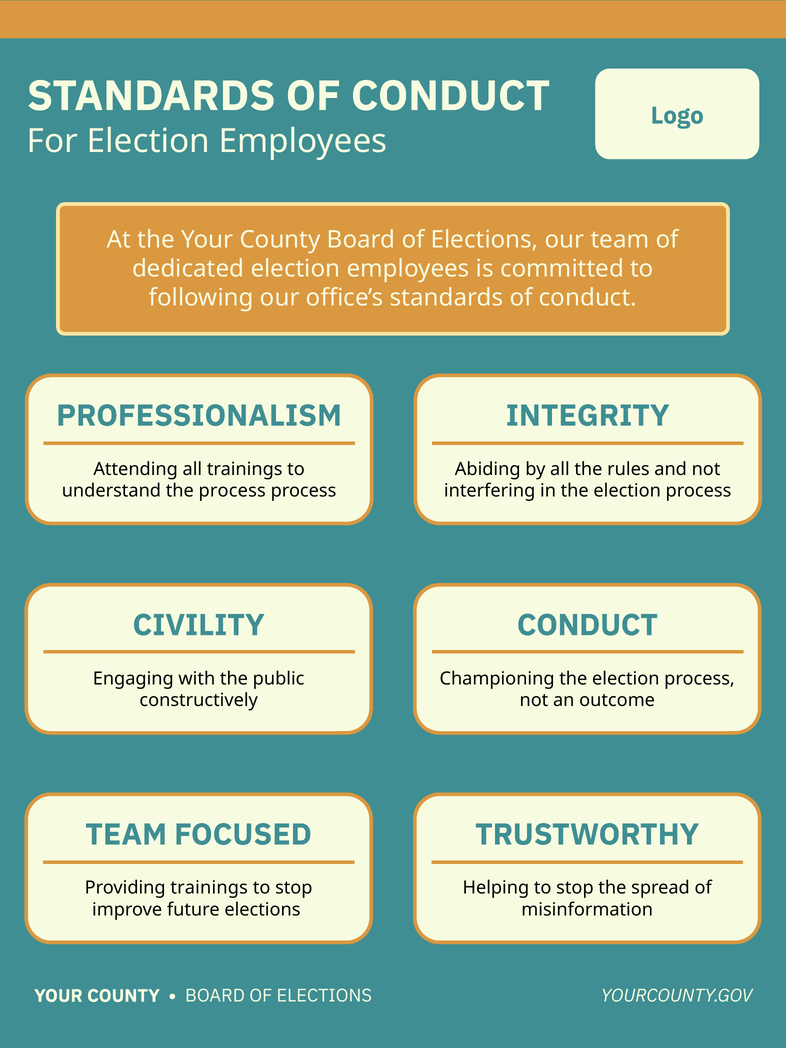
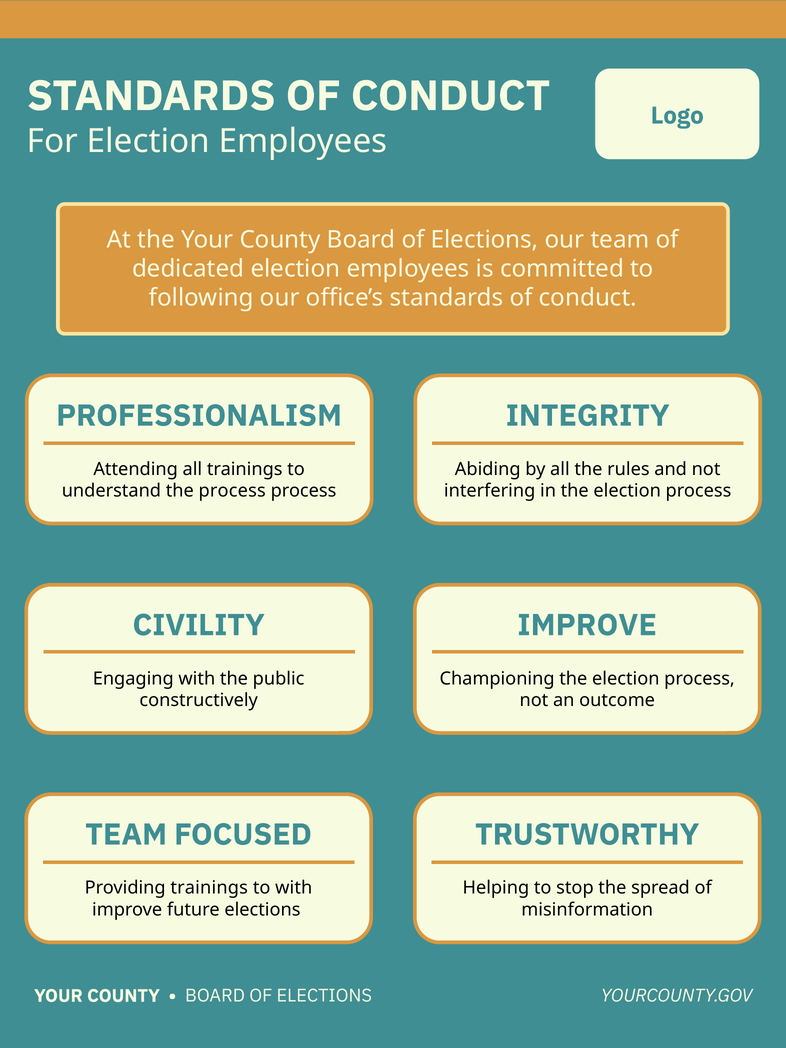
CONDUCT: CONDUCT -> IMPROVE (587, 625)
stop: stop -> with (294, 888)
